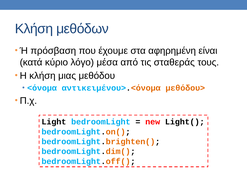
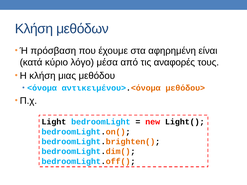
σταθεράς: σταθεράς -> αναφορές (174, 62)
